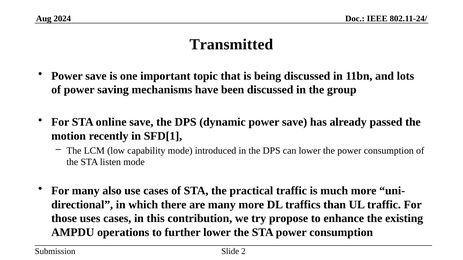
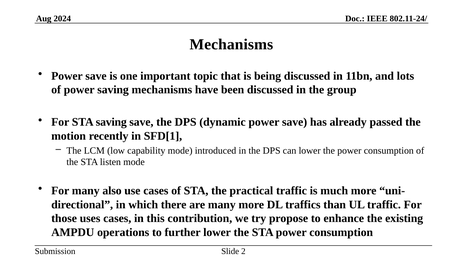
Transmitted: Transmitted -> Mechanisms (231, 44)
STA online: online -> saving (111, 122)
